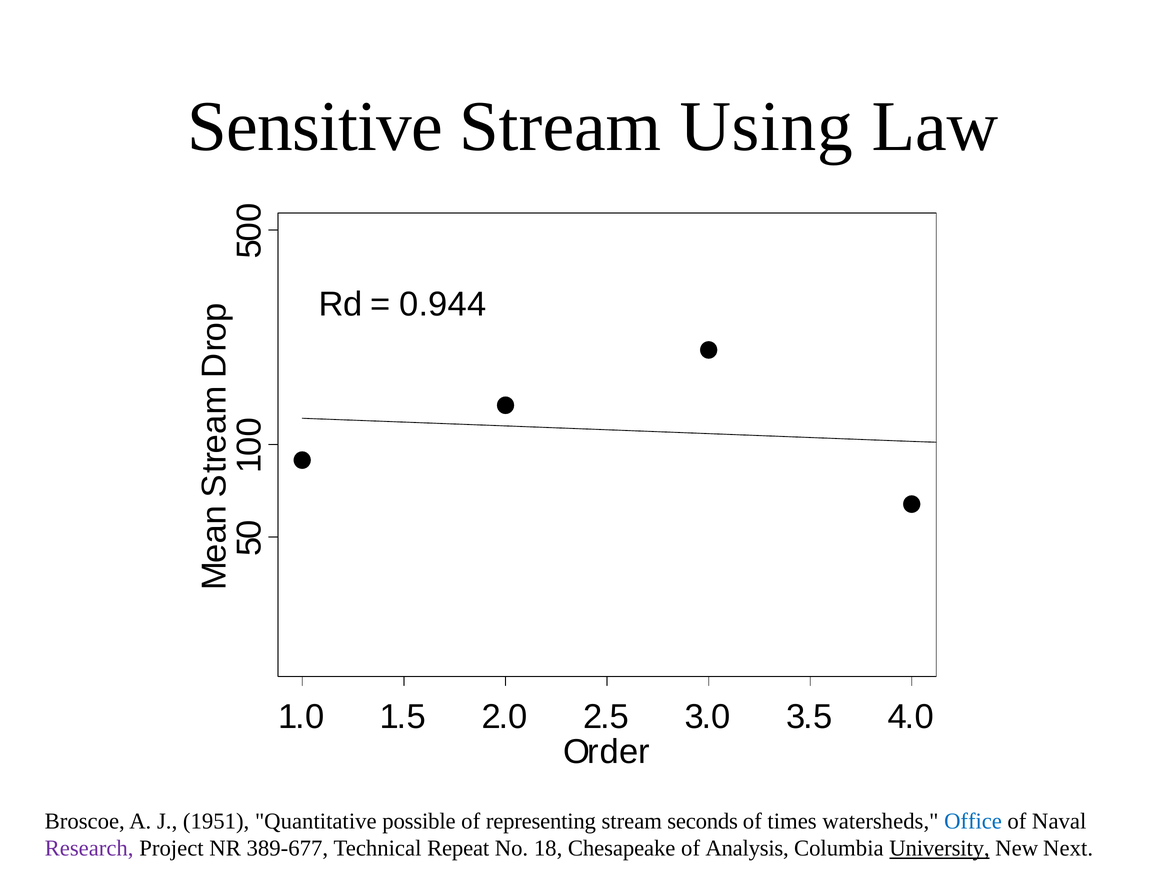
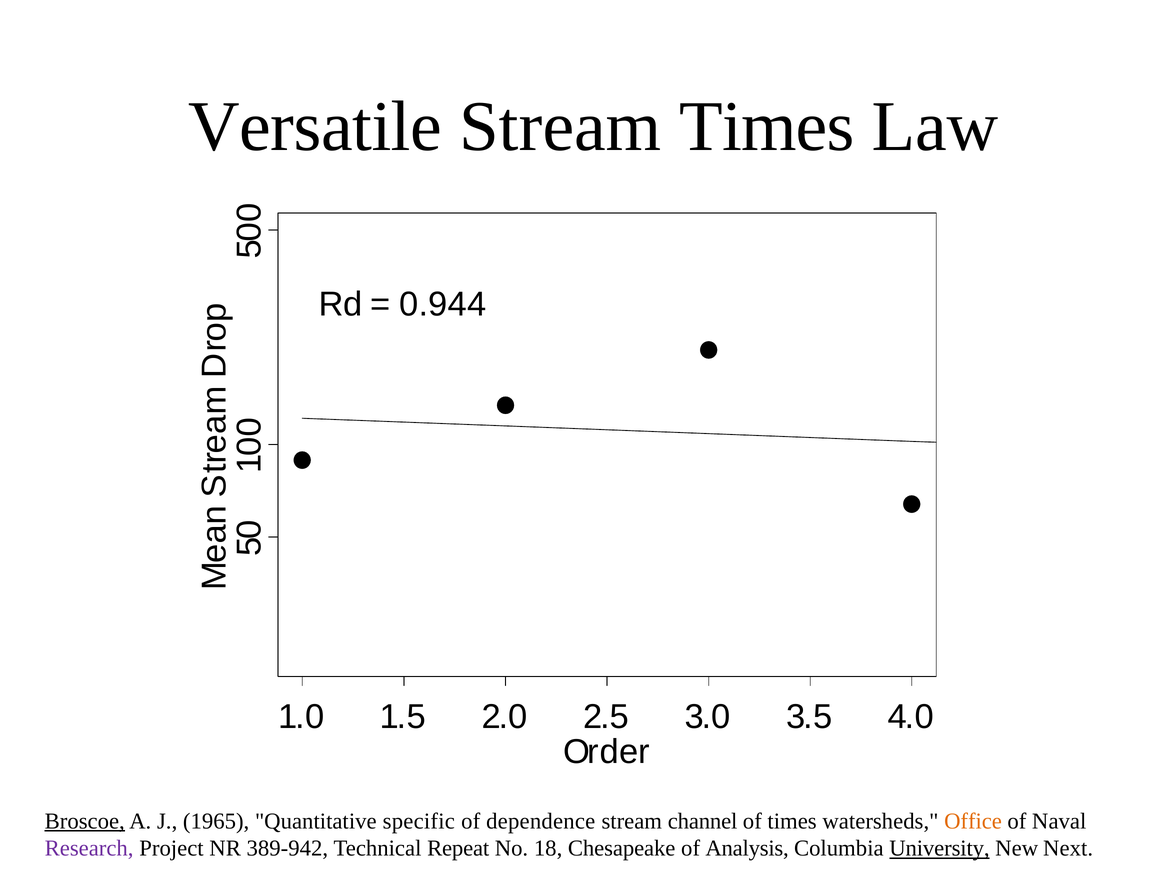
Sensitive: Sensitive -> Versatile (315, 127)
Stream Using: Using -> Times (767, 127)
Broscoe underline: none -> present (85, 821)
1951: 1951 -> 1965 (216, 821)
possible: possible -> specific (419, 821)
representing: representing -> dependence (541, 821)
seconds: seconds -> channel (703, 821)
Office colour: blue -> orange (973, 821)
389-677: 389-677 -> 389-942 (287, 848)
